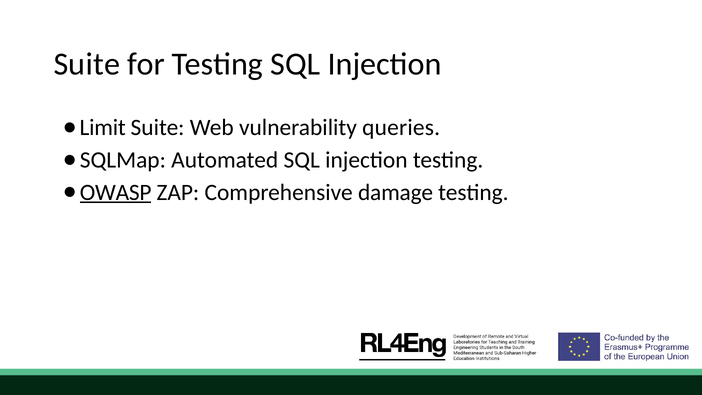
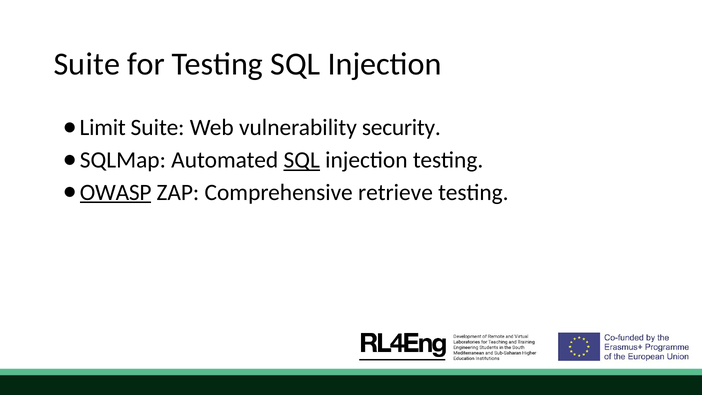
queries: queries -> security (401, 128)
SQL underline: none -> present (302, 160)
damage: damage -> retrieve (395, 192)
